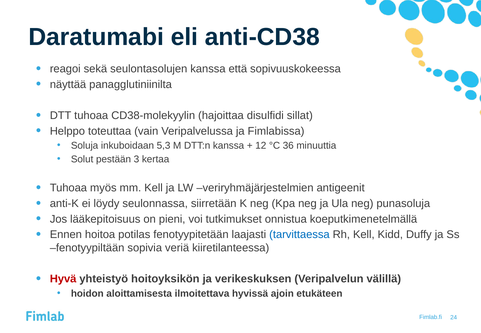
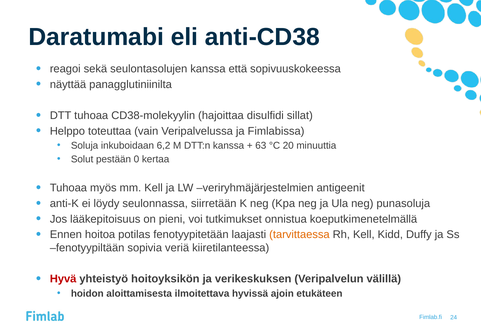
5,3: 5,3 -> 6,2 (164, 145)
12: 12 -> 63 (261, 145)
36: 36 -> 20 (288, 145)
3: 3 -> 0 (136, 159)
tarvittaessa colour: blue -> orange (299, 235)
